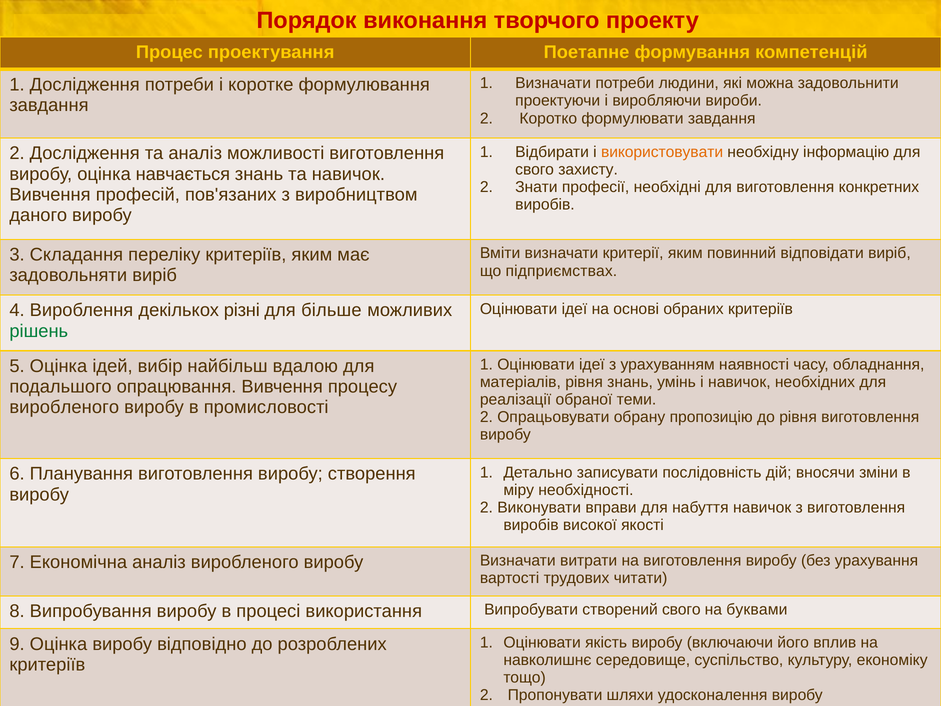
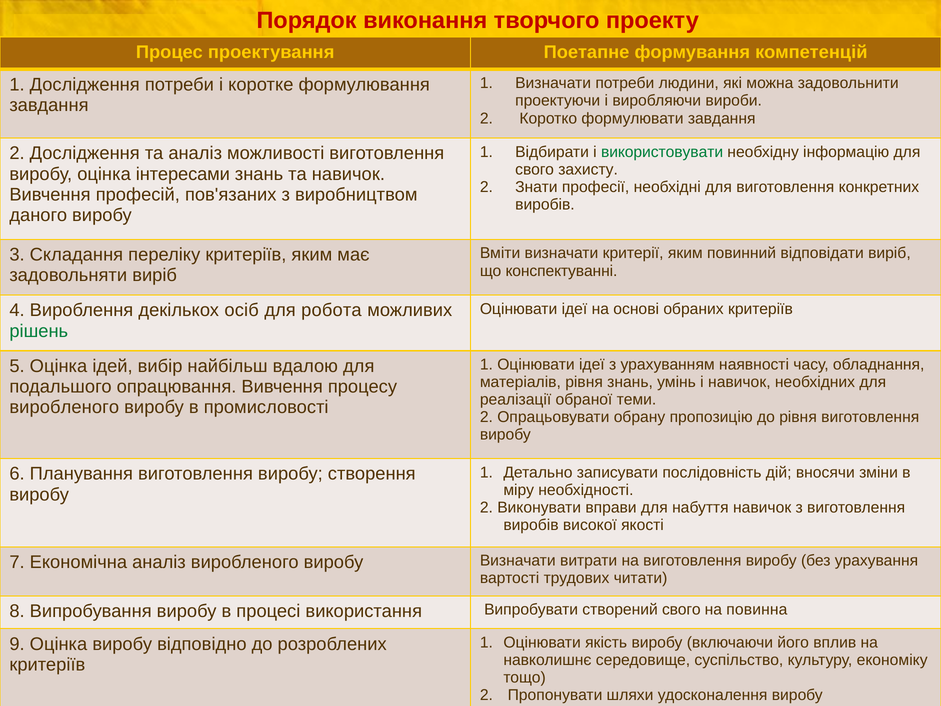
використовувати colour: orange -> green (662, 152)
навчається: навчається -> інтересами (183, 174)
підприємствах: підприємствах -> конспектуванні (562, 271)
різні: різні -> осіб (242, 310)
більше: більше -> робота (331, 310)
буквами: буквами -> повинна (757, 610)
